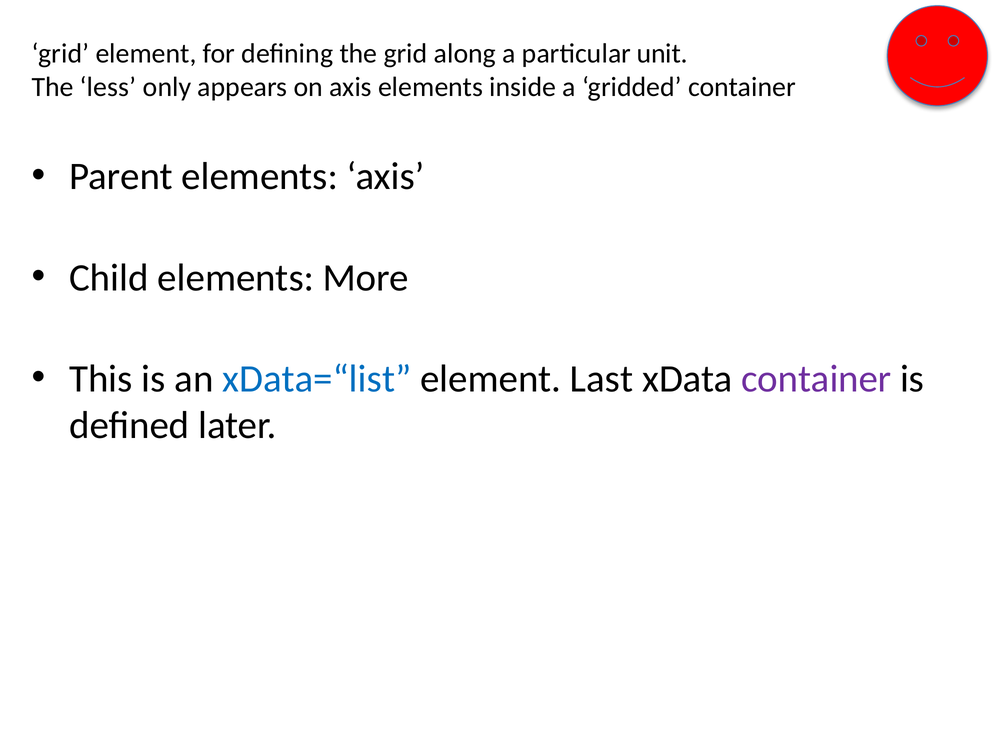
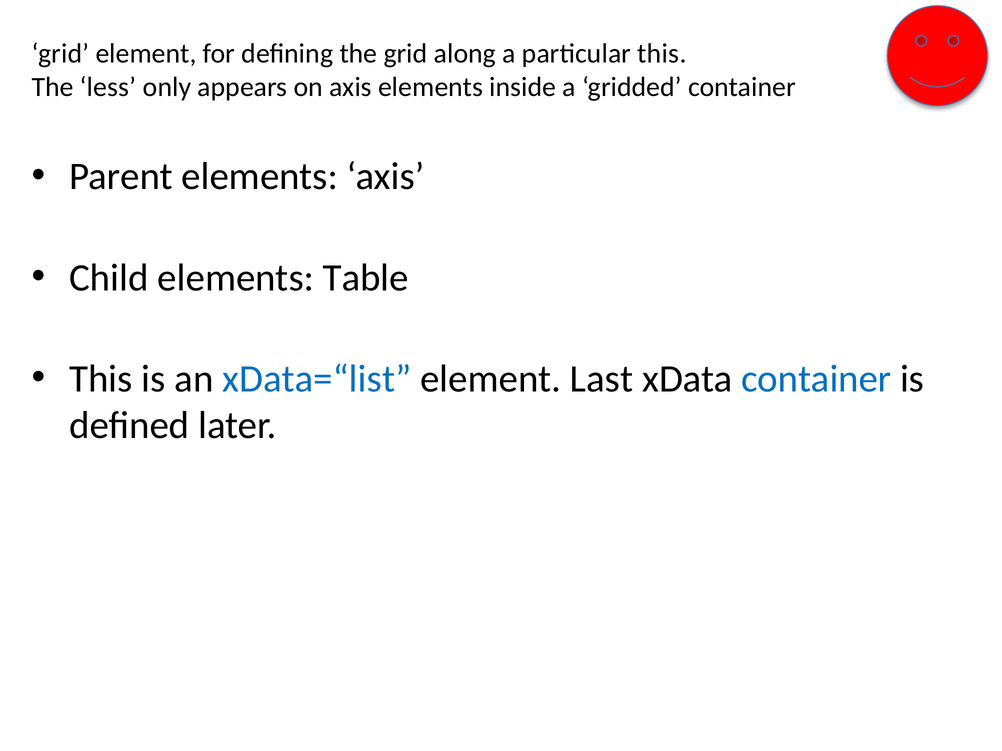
particular unit: unit -> this (662, 54)
More: More -> Table (366, 278)
container colour: purple -> blue (816, 379)
